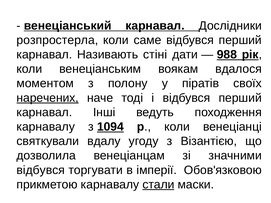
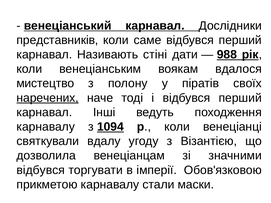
розпростерла: розпростерла -> представників (57, 40)
моментом: моментом -> мистецтво (45, 84)
стали underline: present -> none (158, 185)
